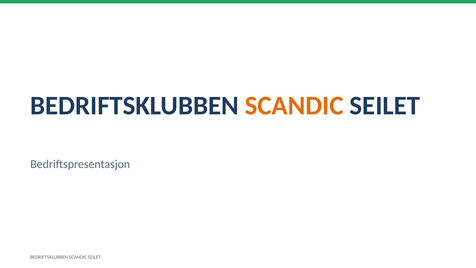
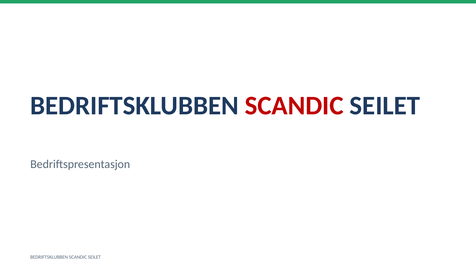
SCANDIC colour: orange -> red (294, 106)
